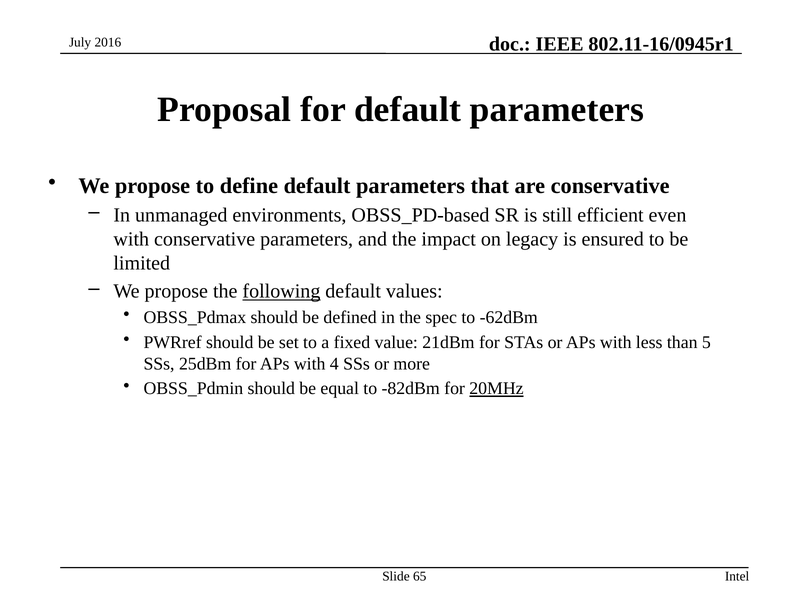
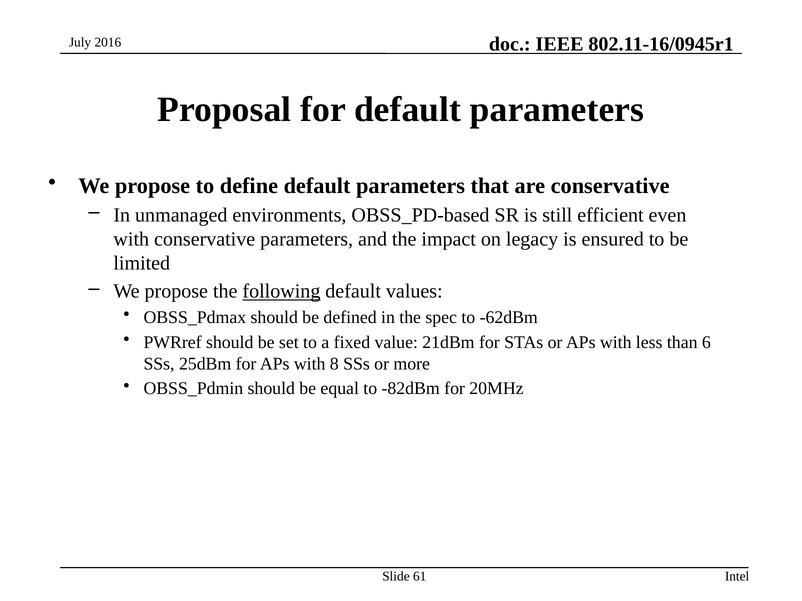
5: 5 -> 6 (706, 343)
4: 4 -> 8 (334, 364)
20MHz underline: present -> none (496, 389)
65: 65 -> 61 (420, 577)
